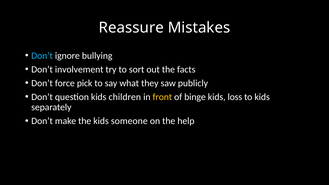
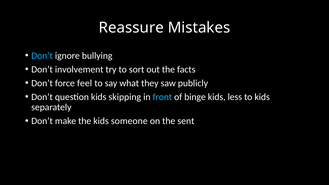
pick: pick -> feel (85, 83)
children: children -> skipping (125, 97)
front colour: yellow -> light blue (162, 97)
loss: loss -> less (235, 97)
help: help -> sent (186, 121)
